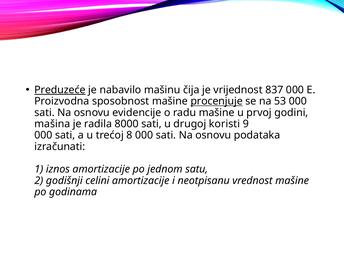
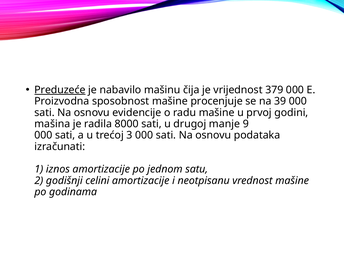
837: 837 -> 379 (274, 90)
procenjuje underline: present -> none (217, 101)
53: 53 -> 39 (280, 101)
koristi: koristi -> manje (225, 124)
8: 8 -> 3 (129, 135)
